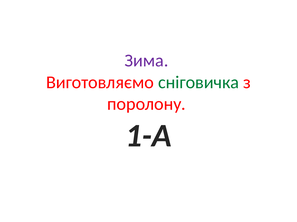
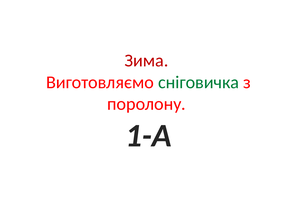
Зима colour: purple -> red (146, 61)
